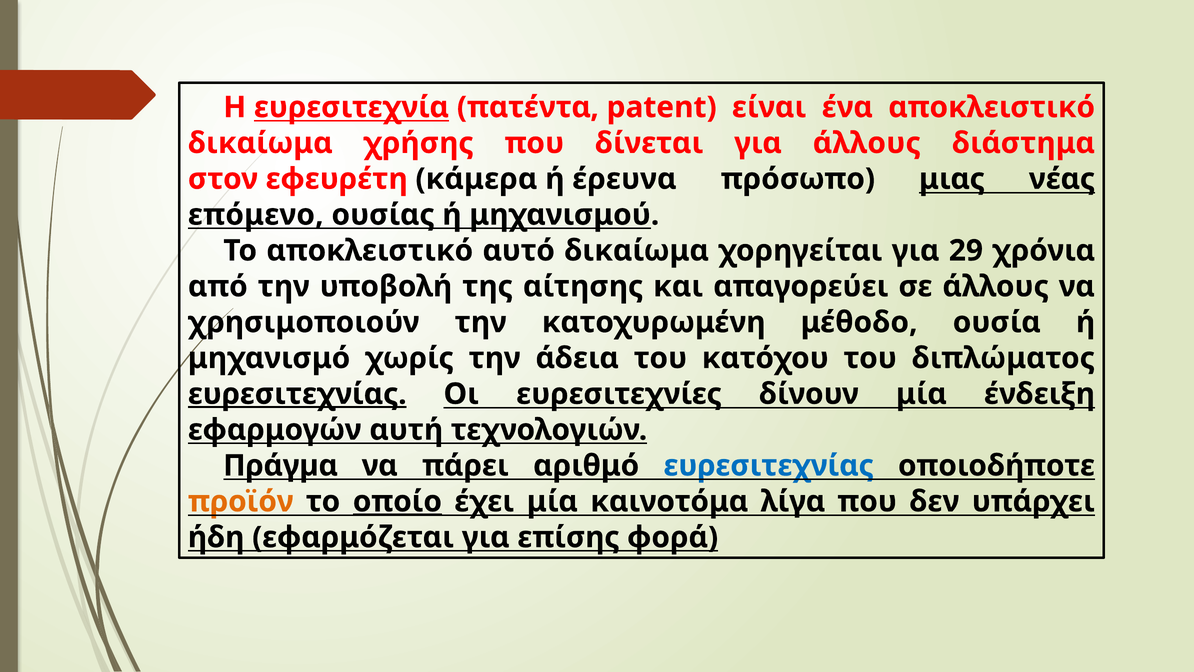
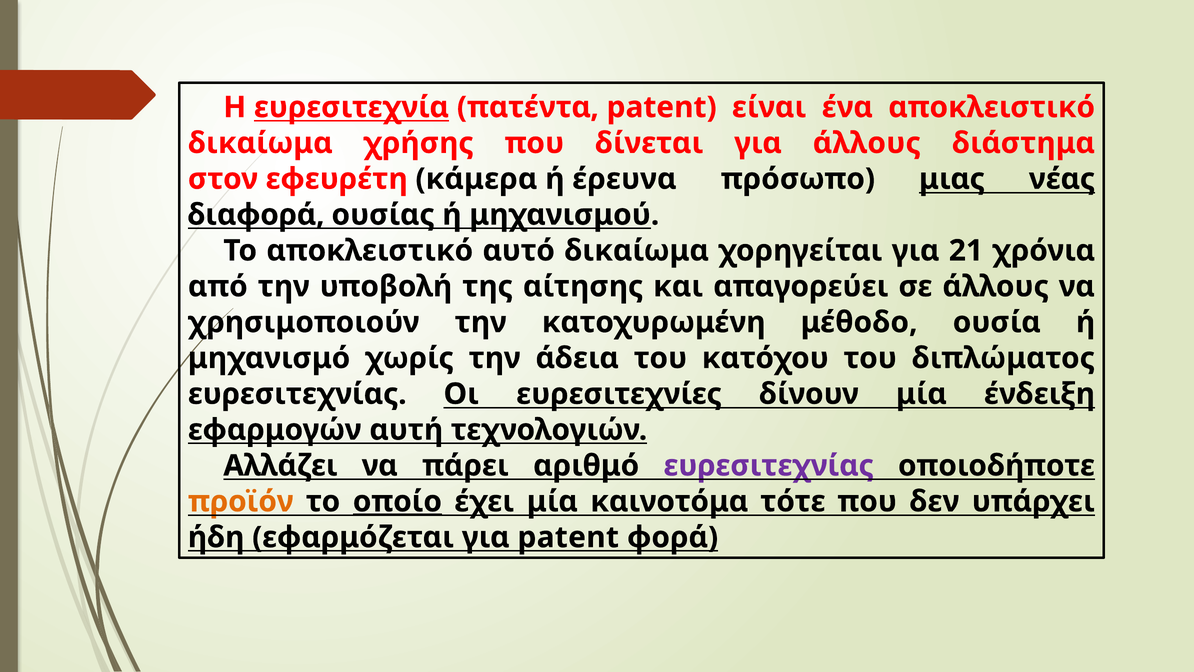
επόμενο: επόμενο -> διαφορά (256, 215)
29: 29 -> 21 (966, 251)
ευρεσιτεχνίας underline: present -> none (297, 394)
Πράγµα: Πράγµα -> Αλλάζει (281, 465)
ευρεσιτεχνίας colour: blue -> purple (769, 465)
λίγα: λίγα -> τότε (793, 501)
για επίσης: επίσης -> patent (568, 537)
